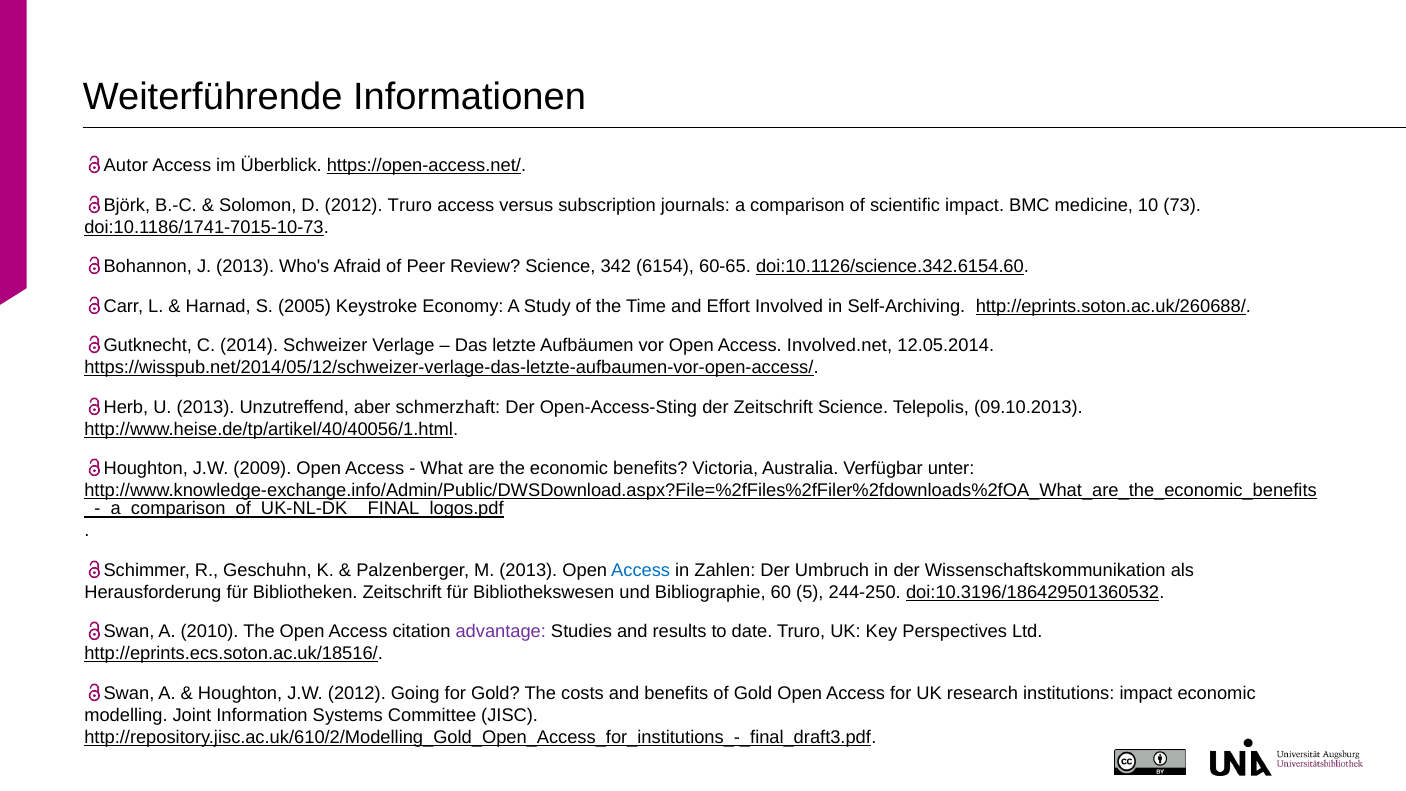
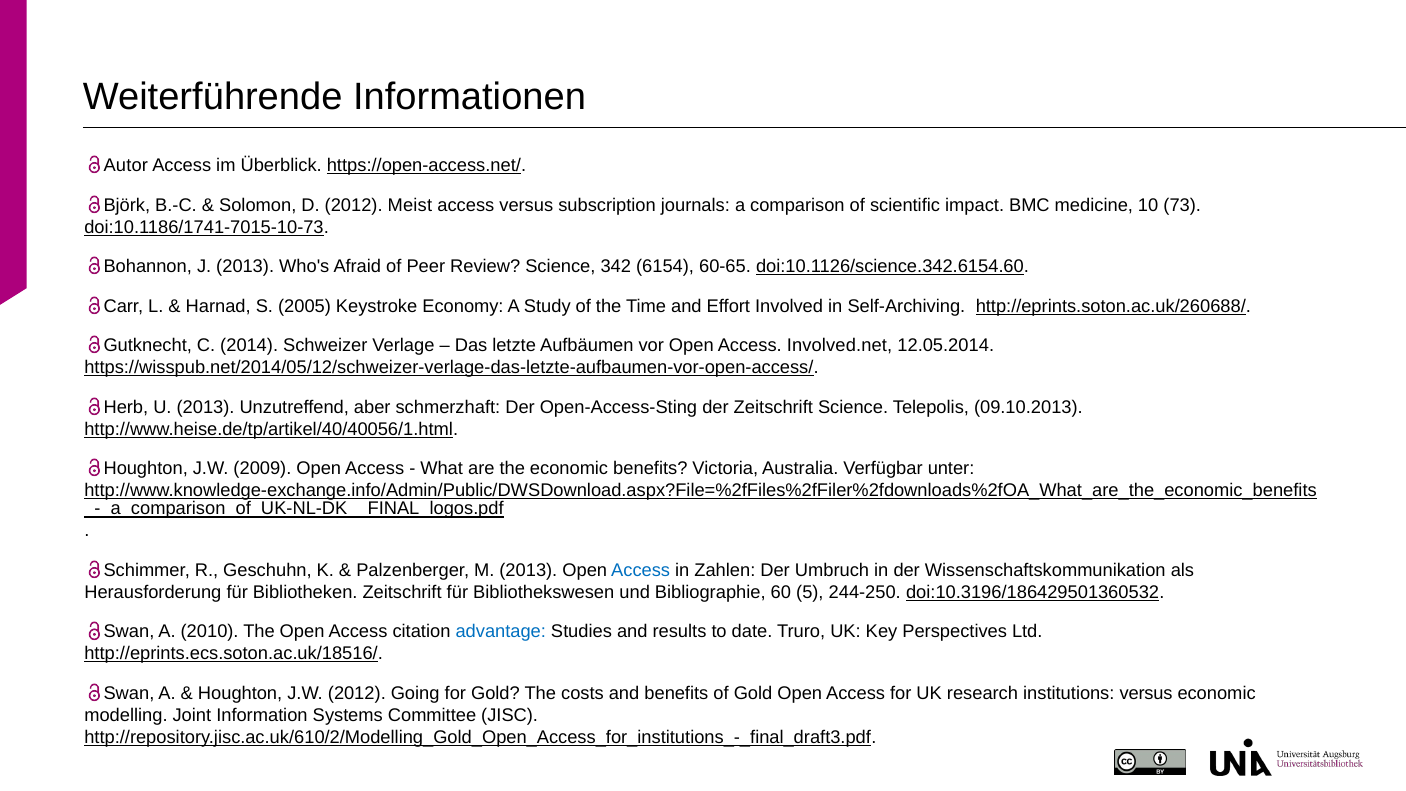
2012 Truro: Truro -> Meist (410, 205)
advantage colour: purple -> blue (501, 632)
institutions impact: impact -> versus (1146, 693)
